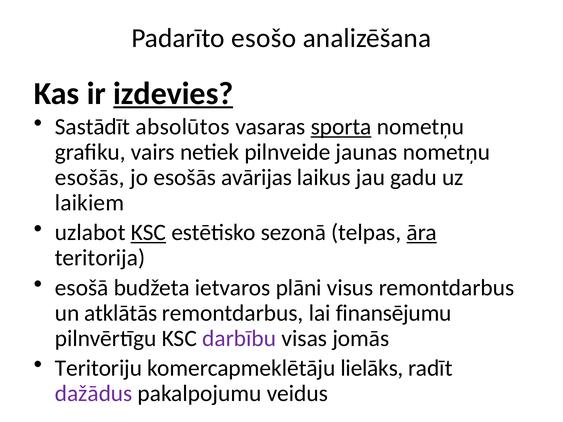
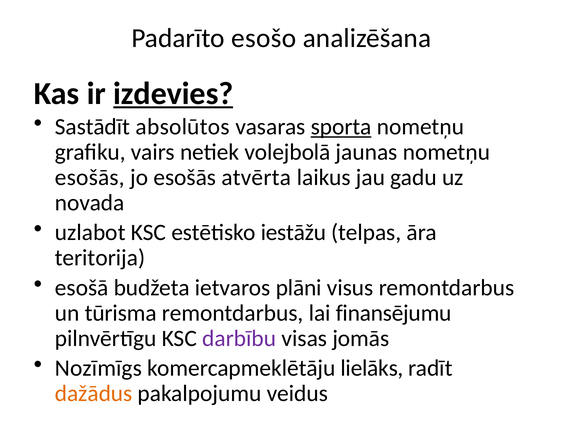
pilnveide: pilnveide -> volejbolā (287, 152)
avārijas: avārijas -> atvērta (256, 178)
laikiem: laikiem -> novada (90, 203)
KSC underline: present -> none (148, 233)
sezonā: sezonā -> iestāžu (293, 233)
āra underline: present -> none (422, 233)
atklātās: atklātās -> tūrisma (121, 313)
Teritoriju: Teritoriju -> Nozīmīgs (98, 368)
dažādus colour: purple -> orange (94, 394)
